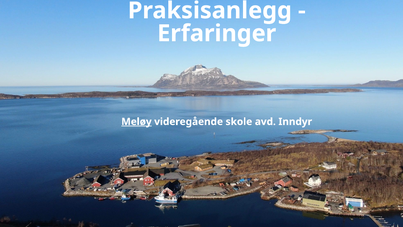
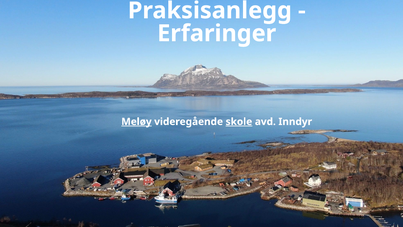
skole underline: none -> present (239, 122)
